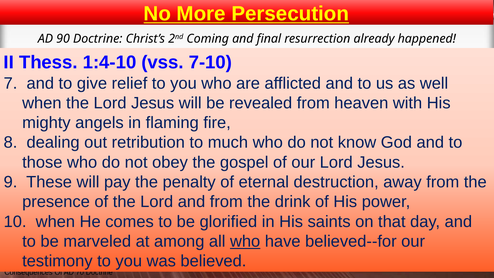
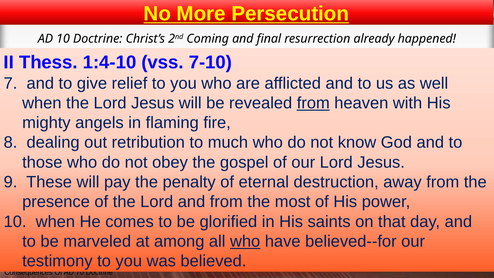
AD 90: 90 -> 10 (63, 39)
from underline: none -> present (313, 103)
drink: drink -> most (293, 202)
